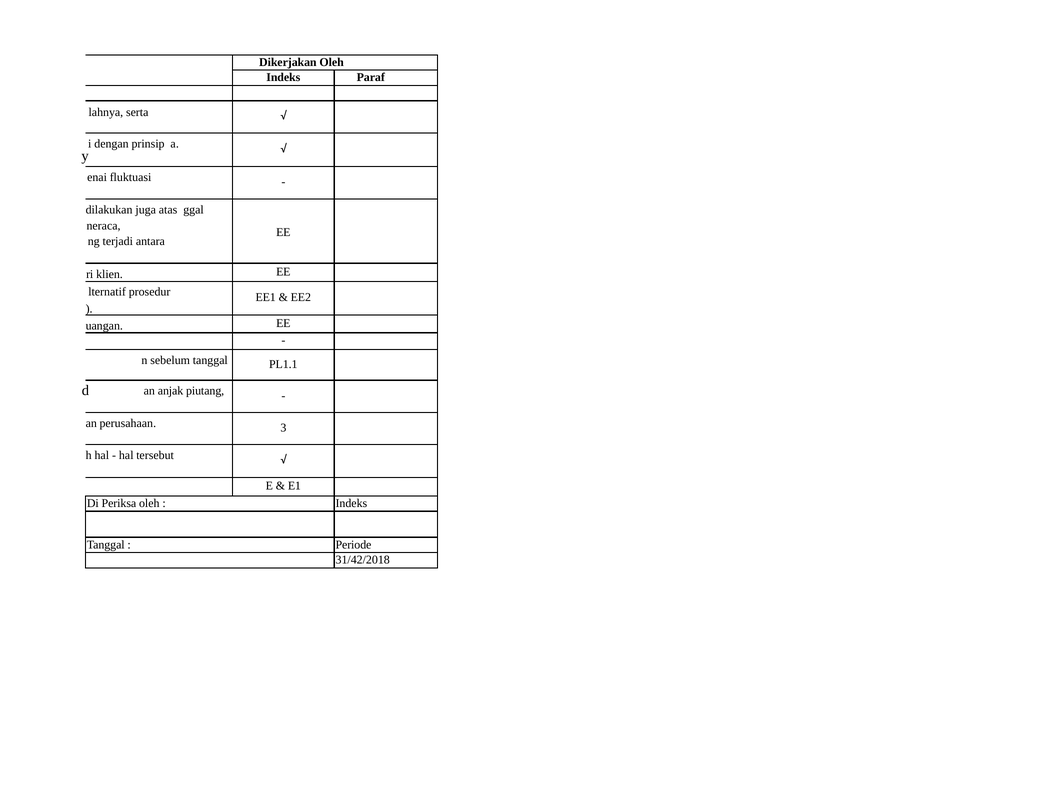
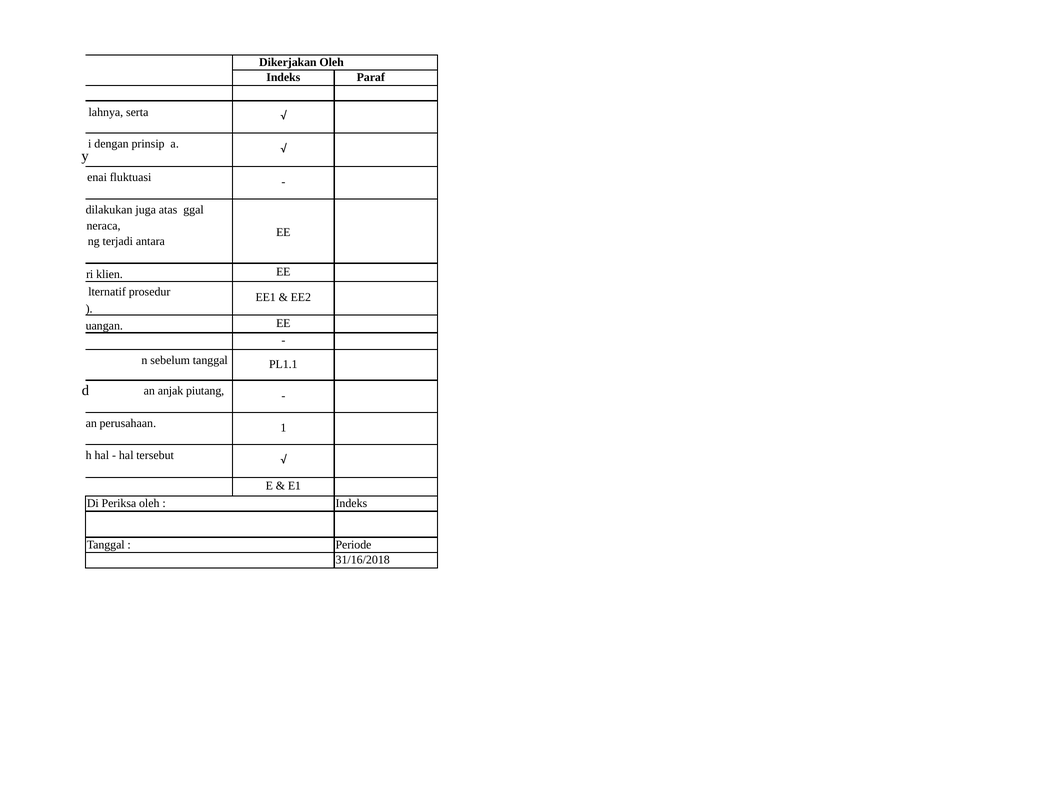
3: 3 -> 1 (283, 428)
31/42/2018: 31/42/2018 -> 31/16/2018 (363, 560)
